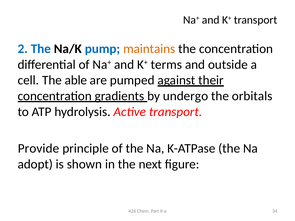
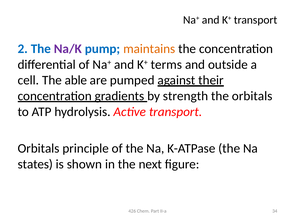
Na/K colour: black -> purple (68, 49)
undergo: undergo -> strength (186, 96)
Provide: Provide -> Orbitals (39, 149)
adopt: adopt -> states (35, 164)
